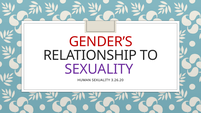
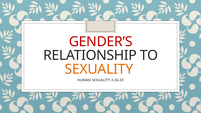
SEXUALITY colour: purple -> orange (99, 69)
